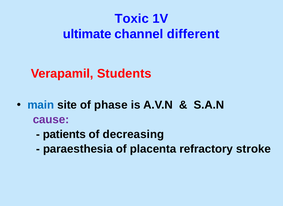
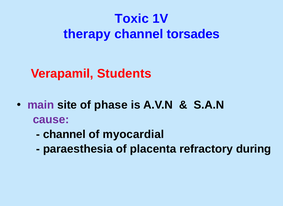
ultimate: ultimate -> therapy (87, 34)
different: different -> torsades (193, 34)
main colour: blue -> purple (41, 105)
patients: patients -> channel (64, 134)
decreasing: decreasing -> myocardial (133, 134)
stroke: stroke -> during (254, 149)
